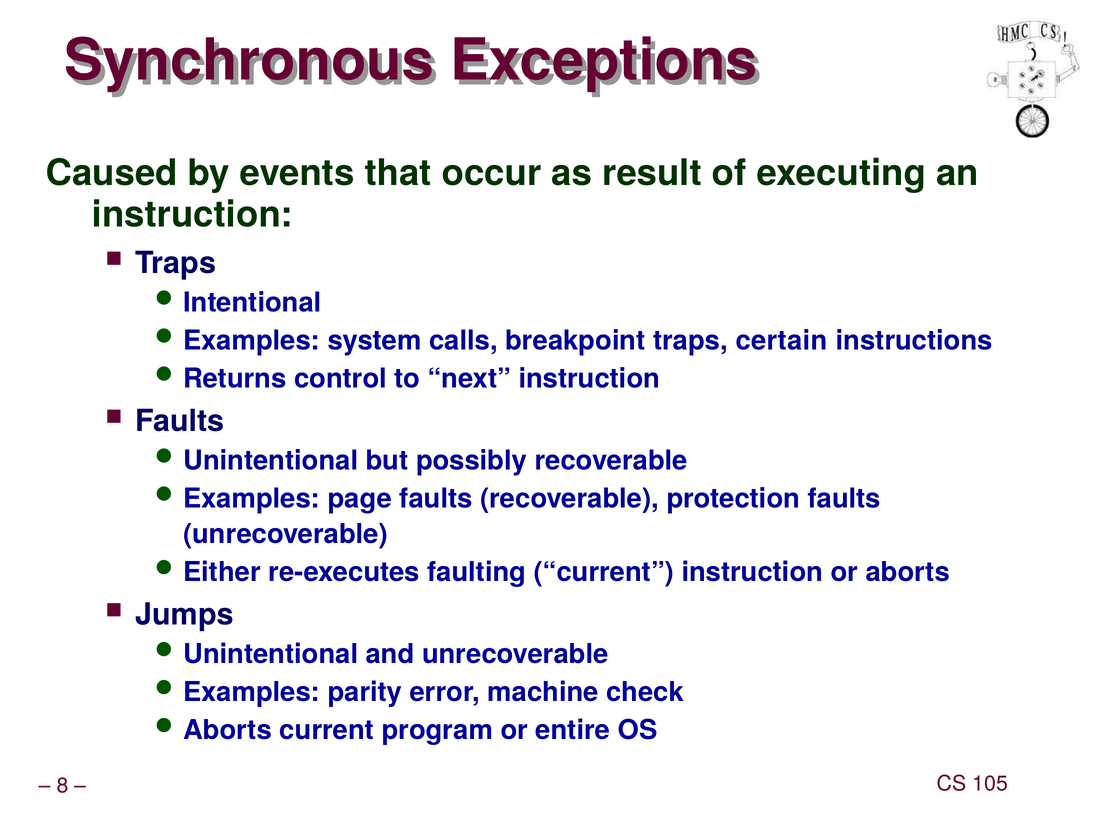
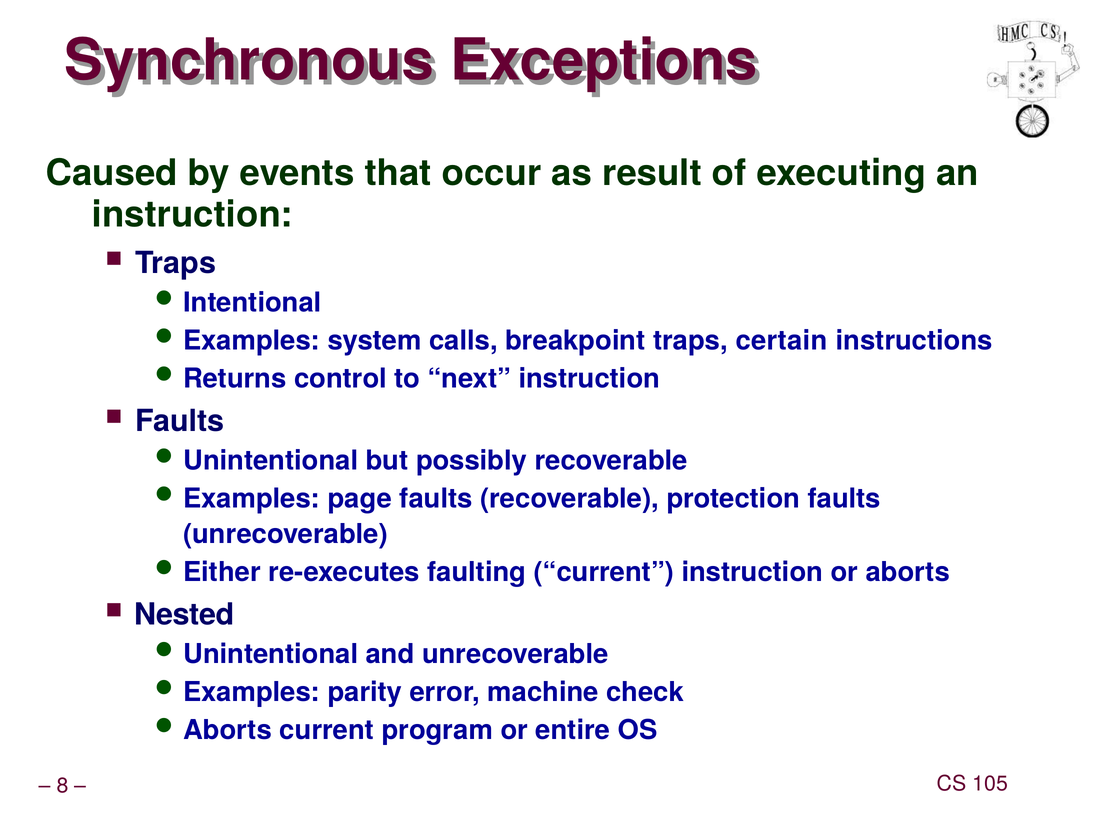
Jumps: Jumps -> Nested (185, 614)
